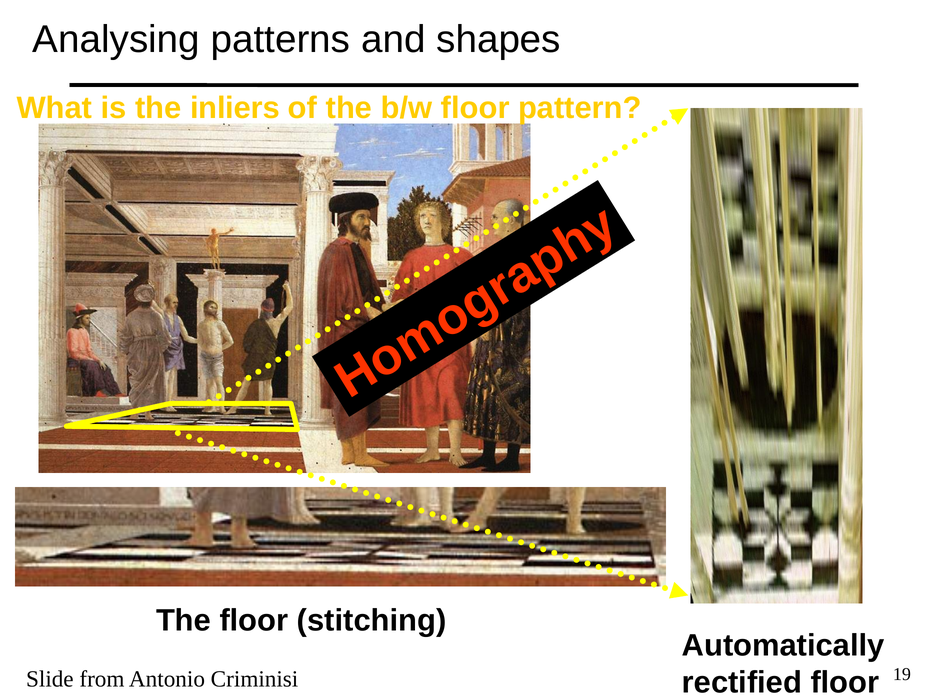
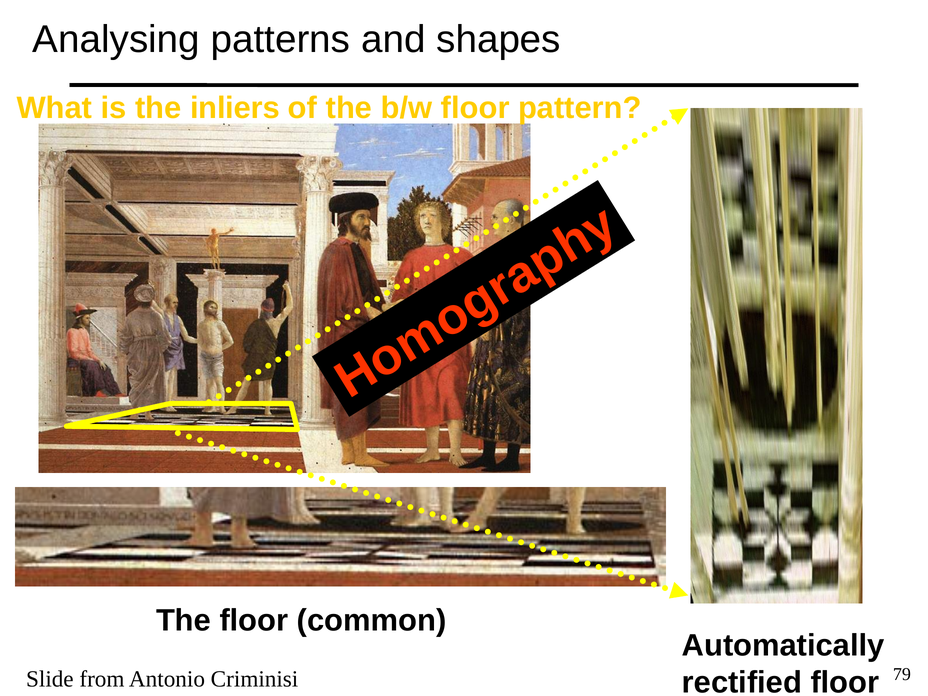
stitching: stitching -> common (372, 621)
19: 19 -> 79 (902, 674)
